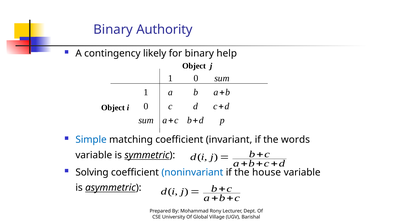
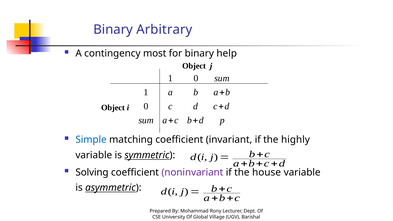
Authority: Authority -> Arbitrary (164, 29)
likely: likely -> most (155, 53)
words: words -> highly (295, 140)
noninvariant colour: blue -> purple (192, 172)
